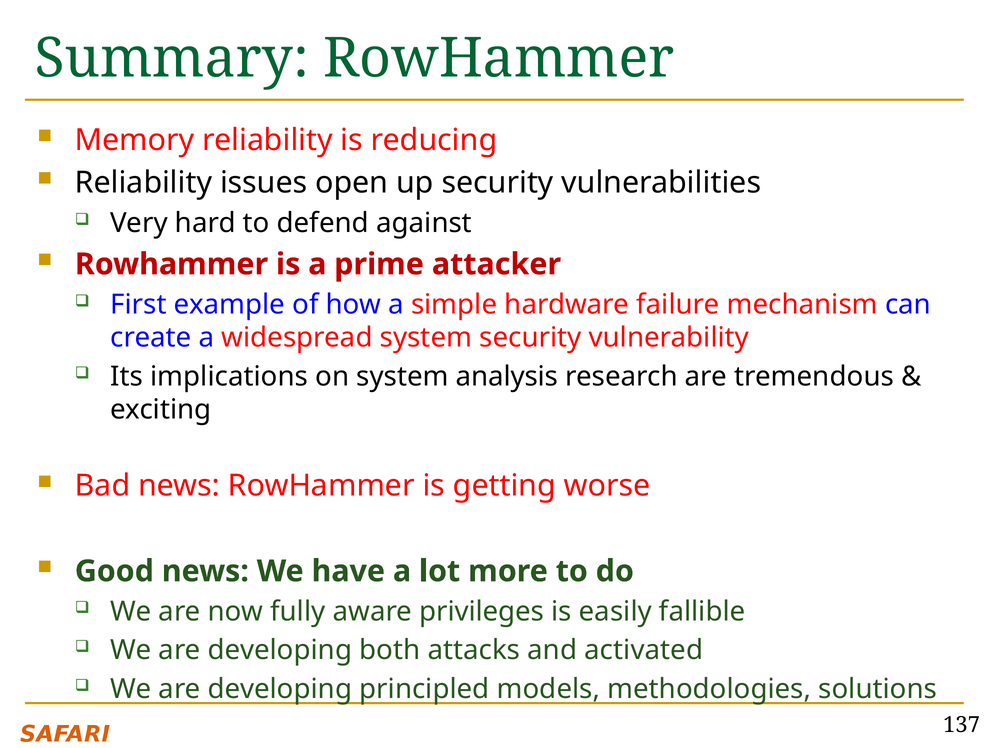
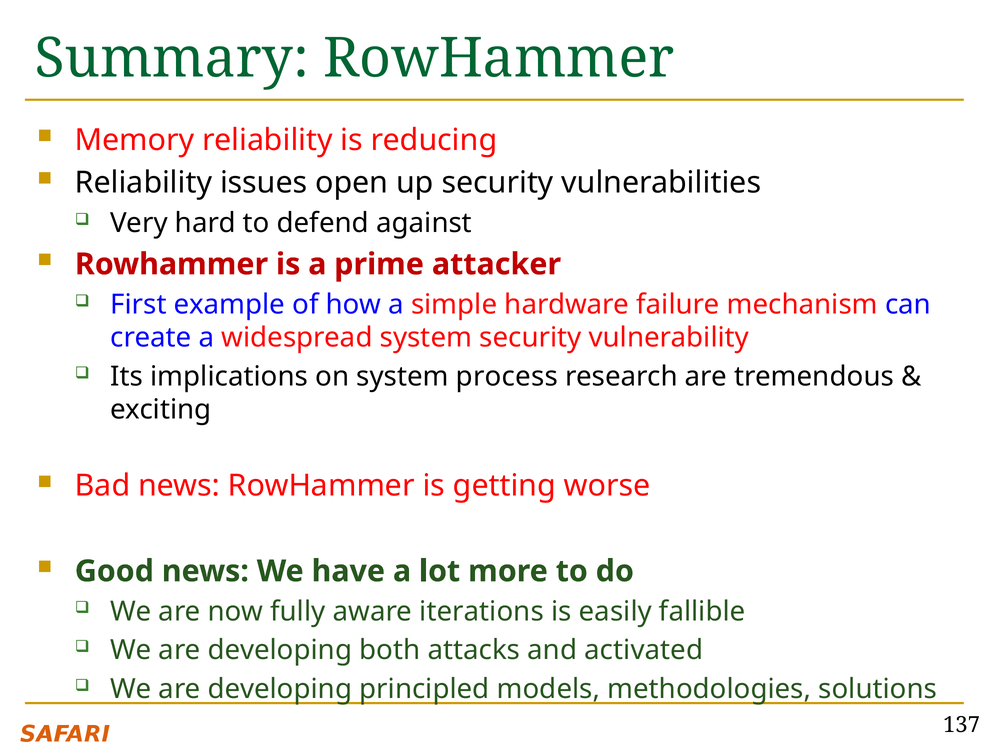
analysis: analysis -> process (507, 376)
privileges: privileges -> iterations (482, 611)
